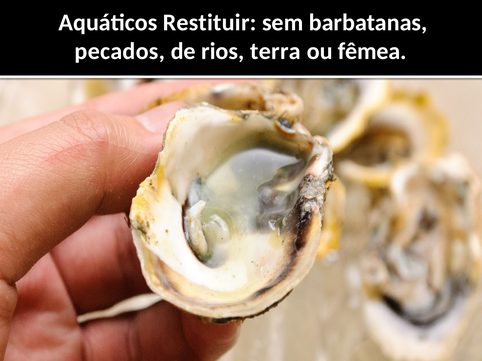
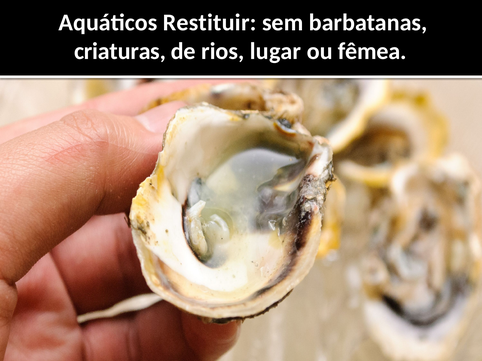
pecados: pecados -> criaturas (120, 51)
terra: terra -> lugar (276, 51)
